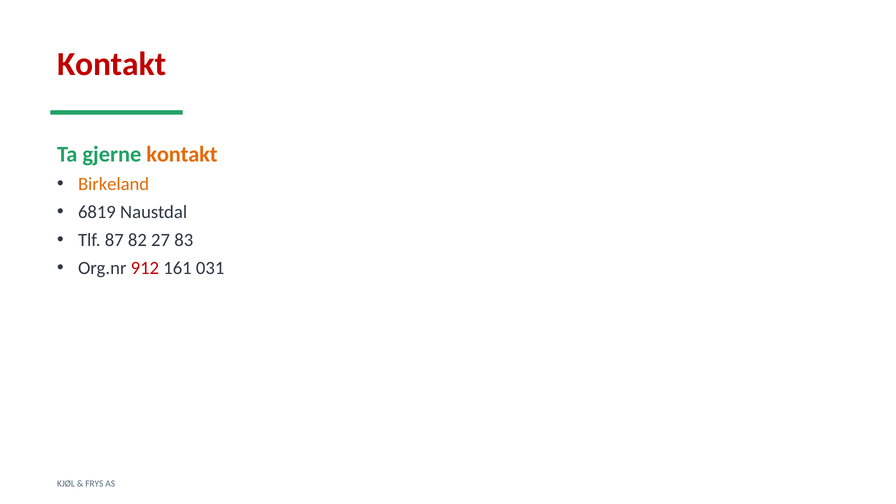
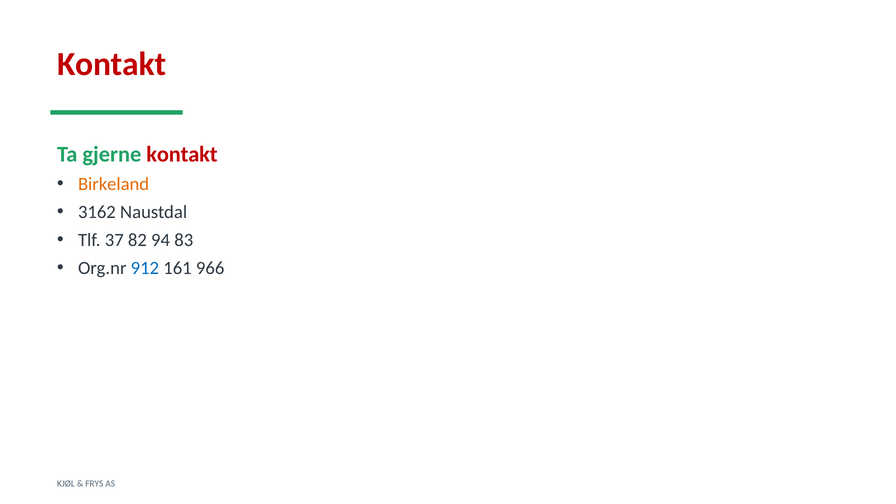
kontakt colour: orange -> red (182, 154)
6819: 6819 -> 3162 (97, 212)
87: 87 -> 37 (114, 240)
27: 27 -> 94 (161, 240)
912 colour: red -> blue (145, 268)
031: 031 -> 966 (210, 268)
